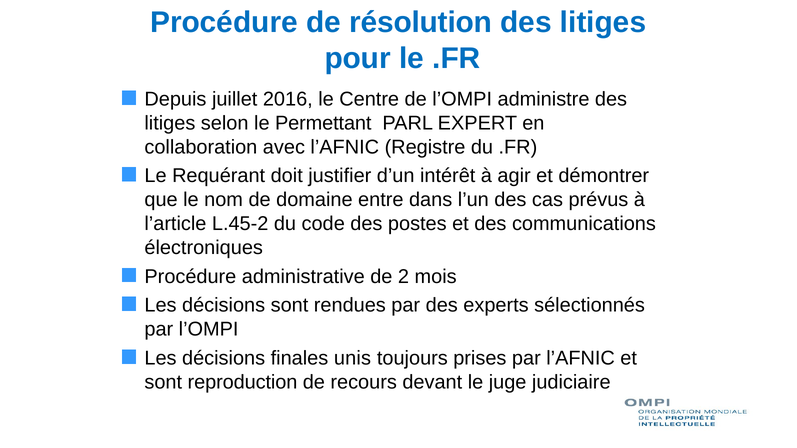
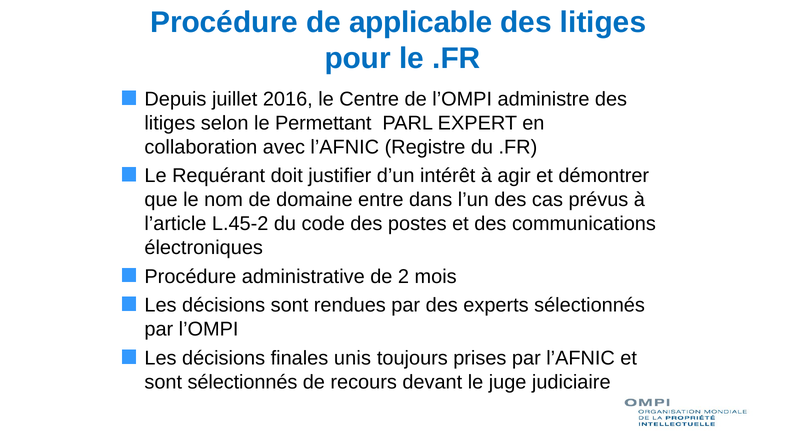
résolution: résolution -> applicable (421, 22)
sont reproduction: reproduction -> sélectionnés (242, 382)
